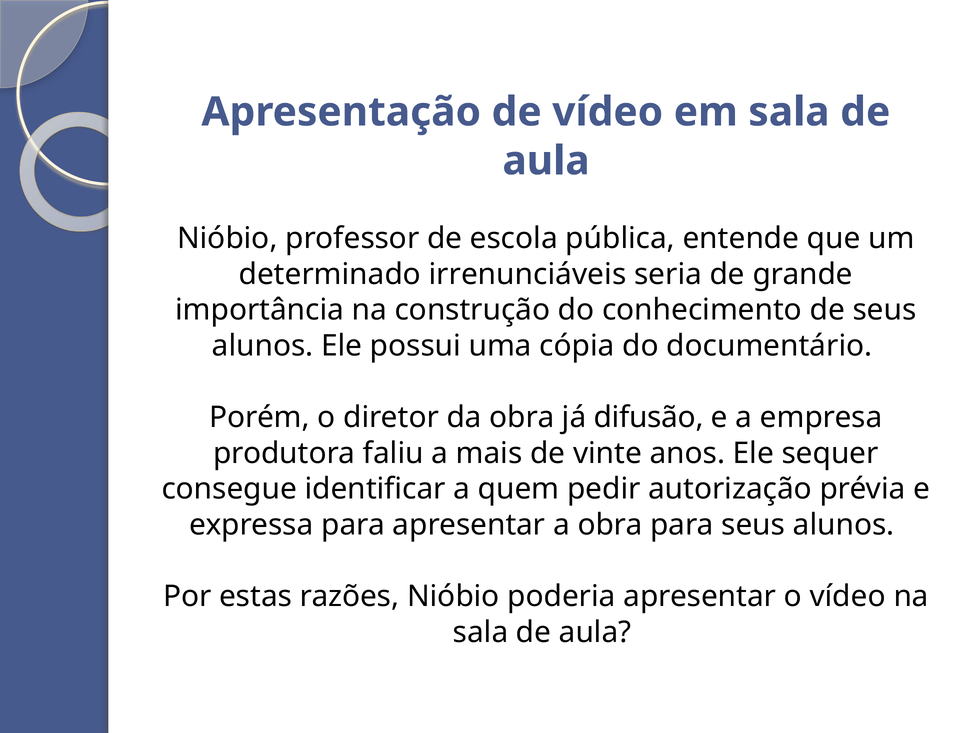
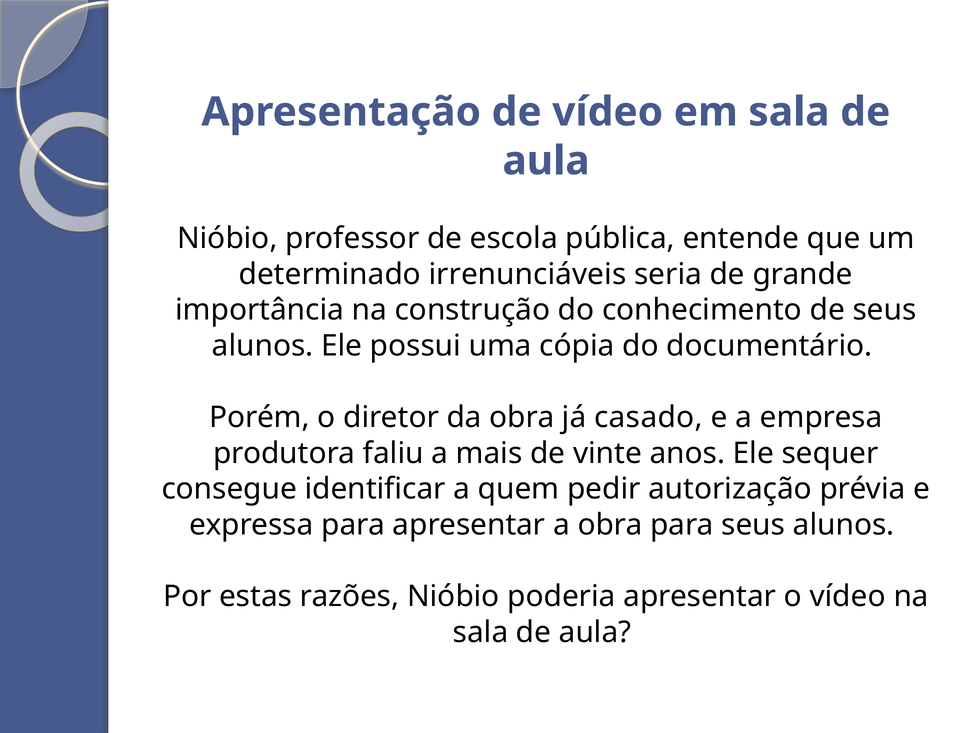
difusão: difusão -> casado (648, 418)
